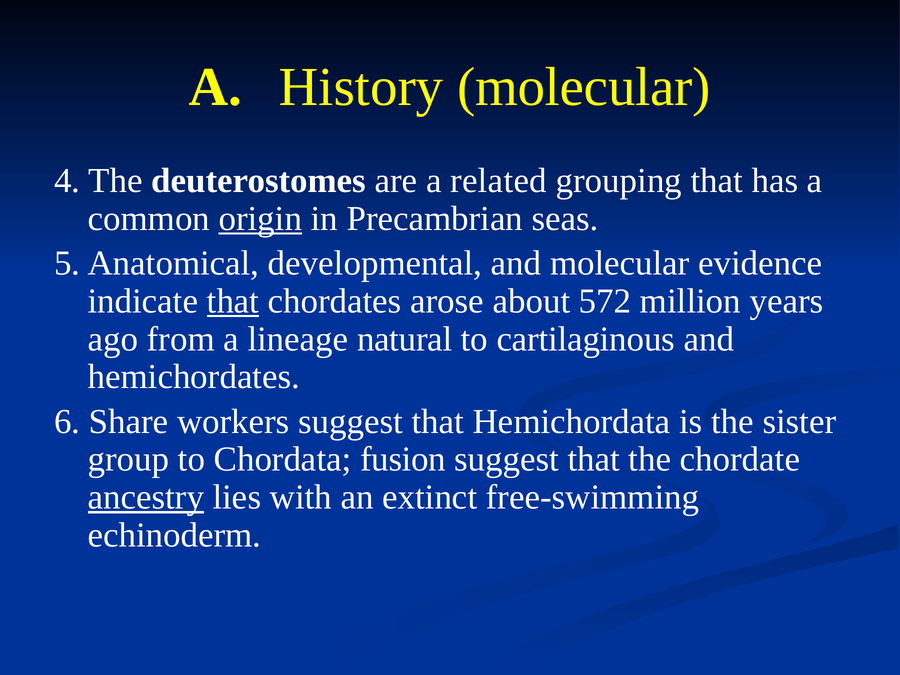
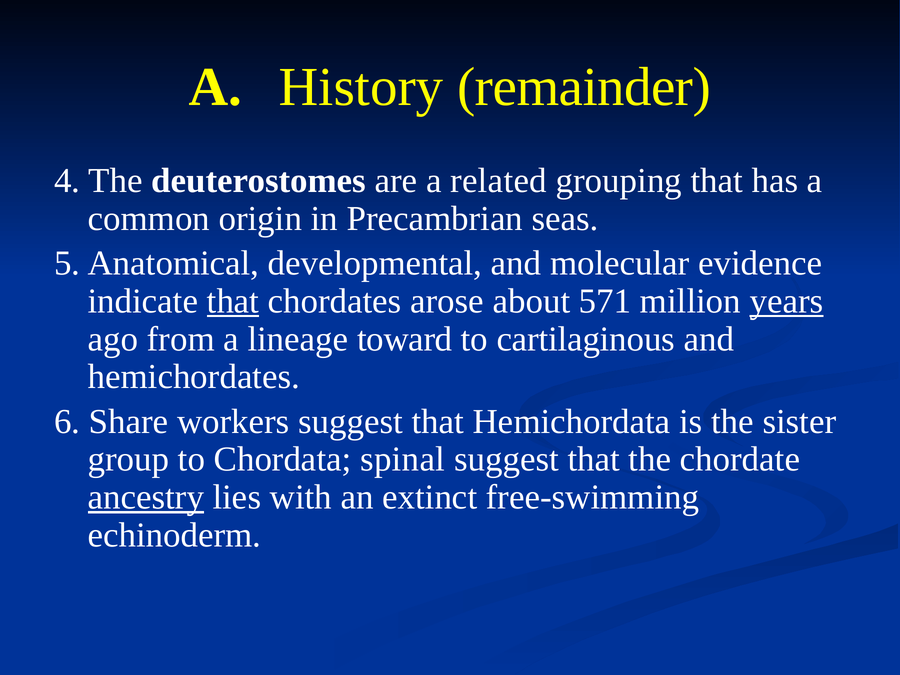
History molecular: molecular -> remainder (584, 87)
origin underline: present -> none (260, 219)
572: 572 -> 571 (605, 301)
years underline: none -> present (786, 301)
natural: natural -> toward (405, 339)
fusion: fusion -> spinal (403, 459)
